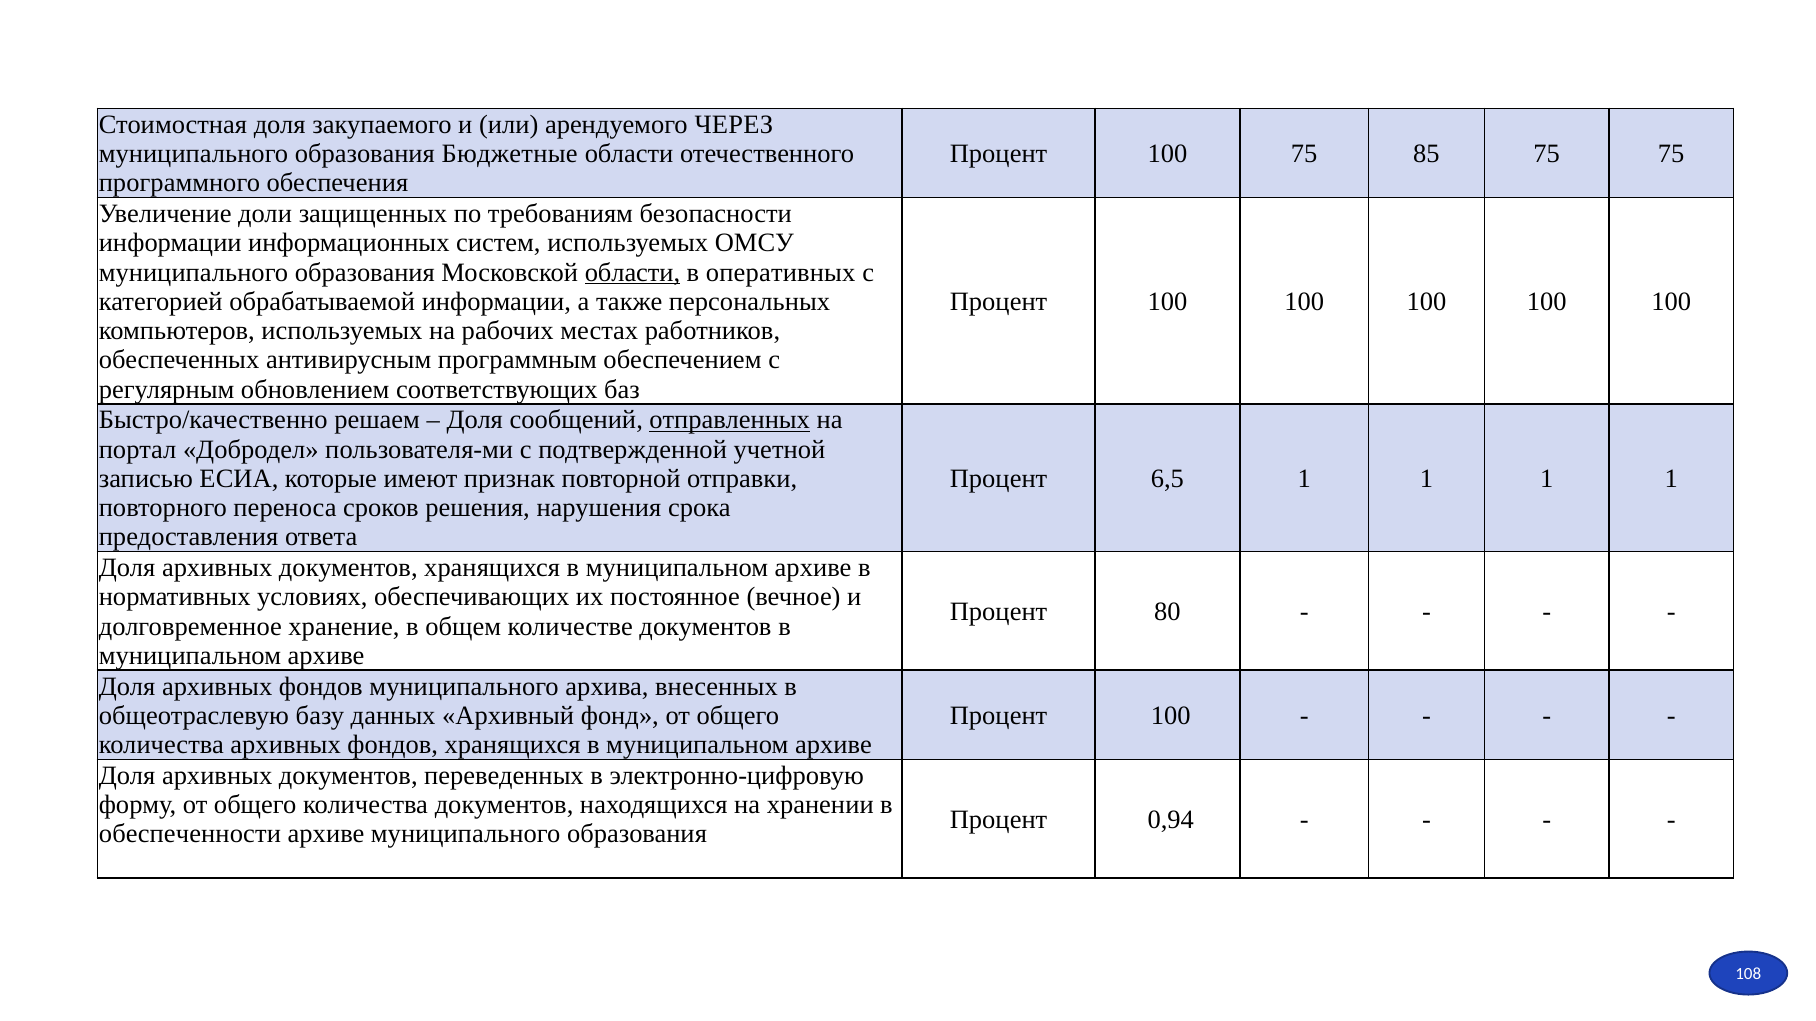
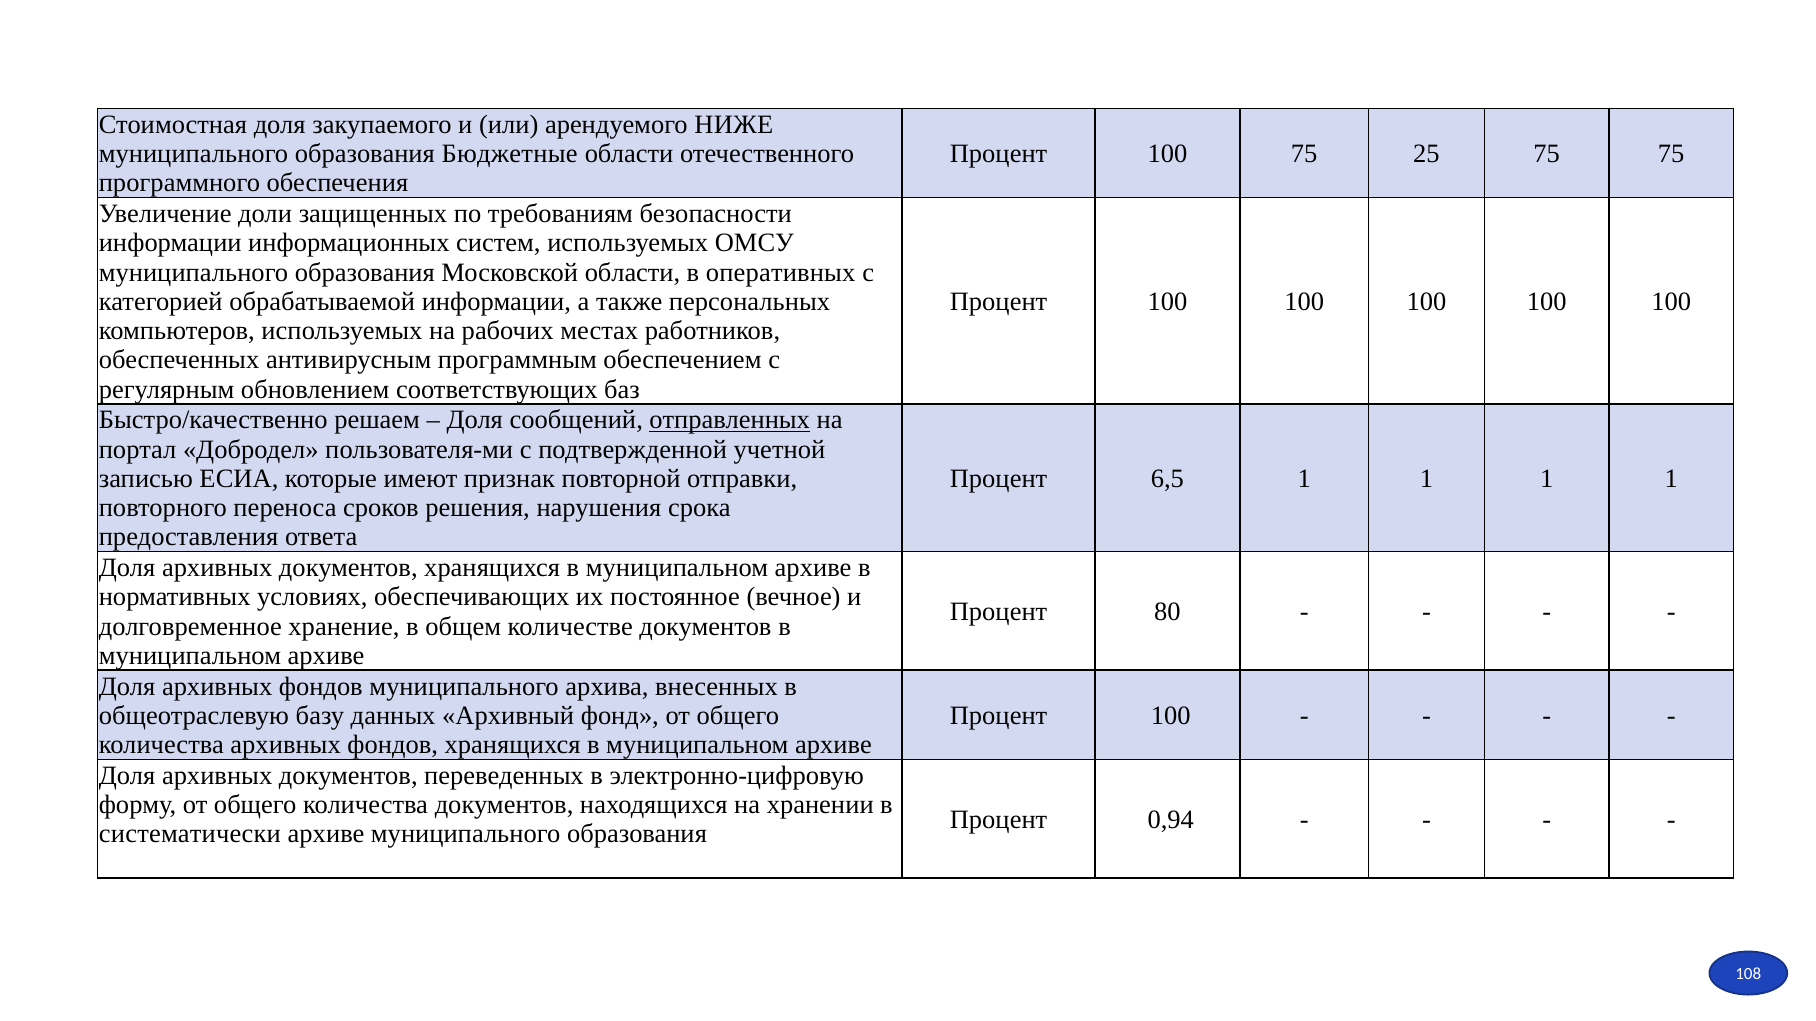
ЧЕРЕЗ: ЧЕРЕЗ -> НИЖЕ (734, 125)
85: 85 -> 25 (1426, 154)
области underline: present -> none (632, 272)
обеспеченности: обеспеченности -> систематически (190, 835)
